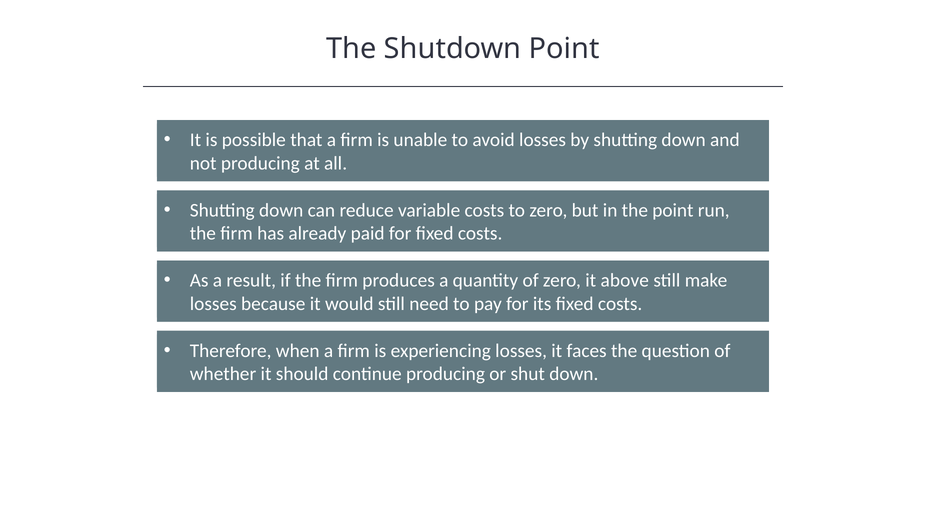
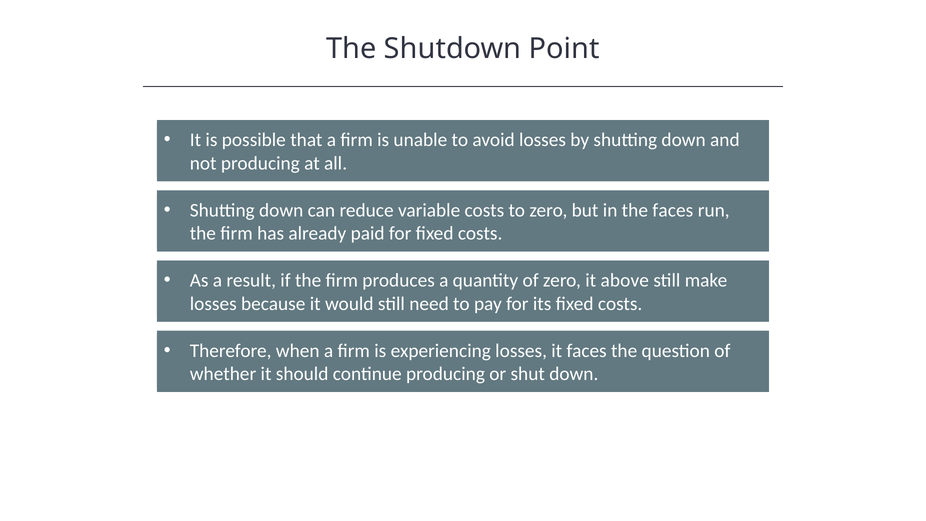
the point: point -> faces (673, 210)
